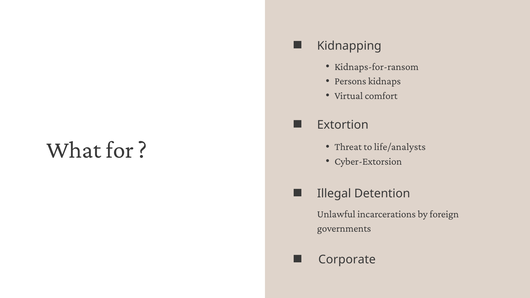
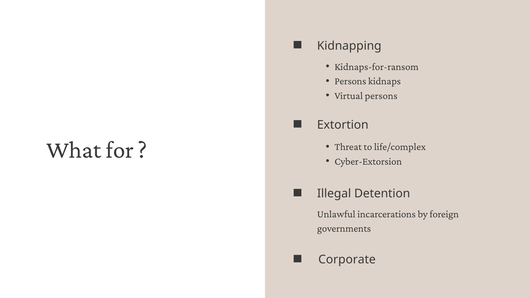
Virtual comfort: comfort -> persons (381, 96)
life/analysts: life/analysts -> life/complex (400, 147)
